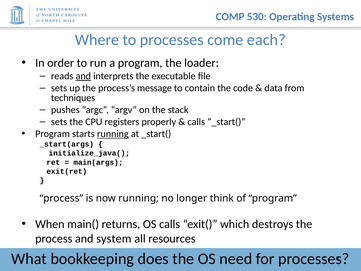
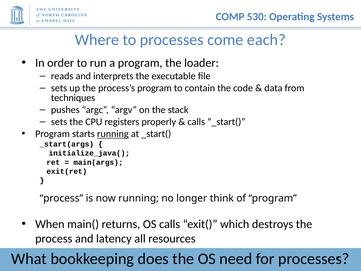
and underline: present -> none (83, 76)
process’s message: message -> program (154, 88)
system: system -> latency (114, 238)
